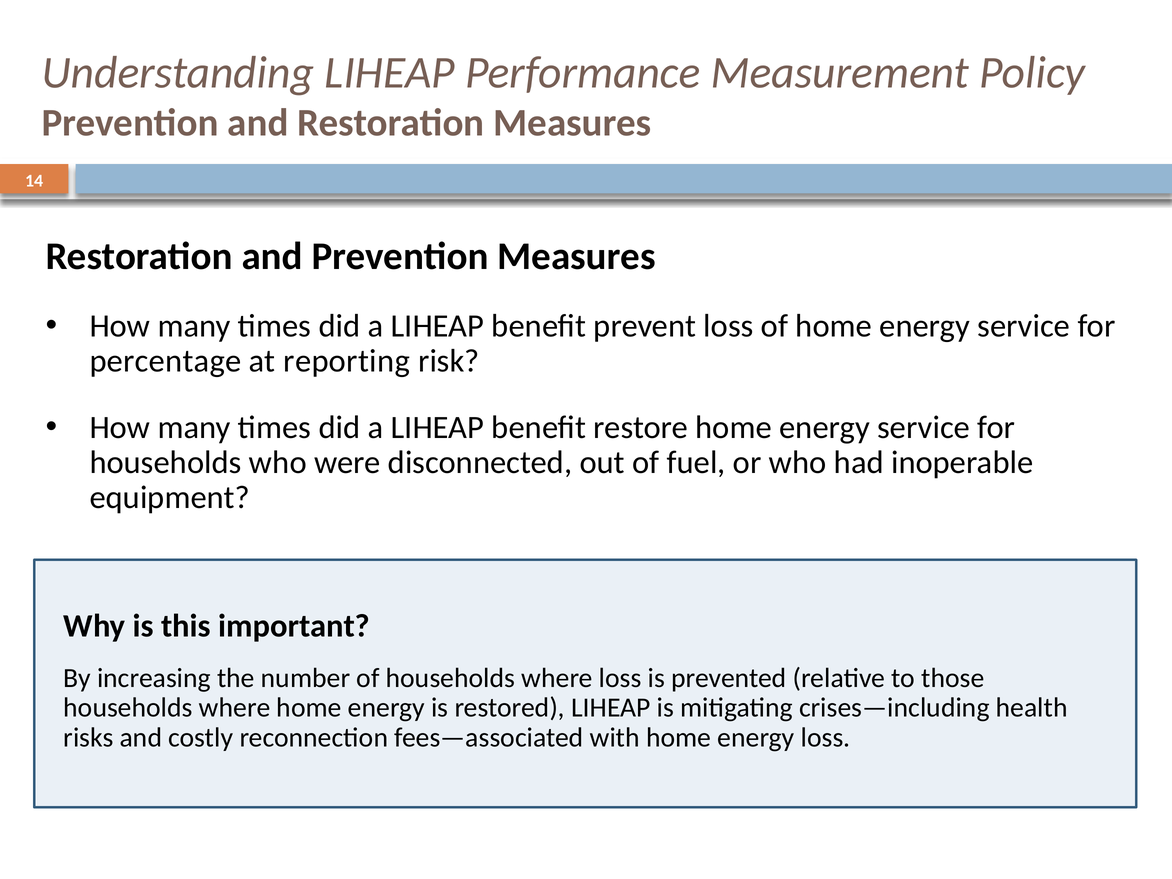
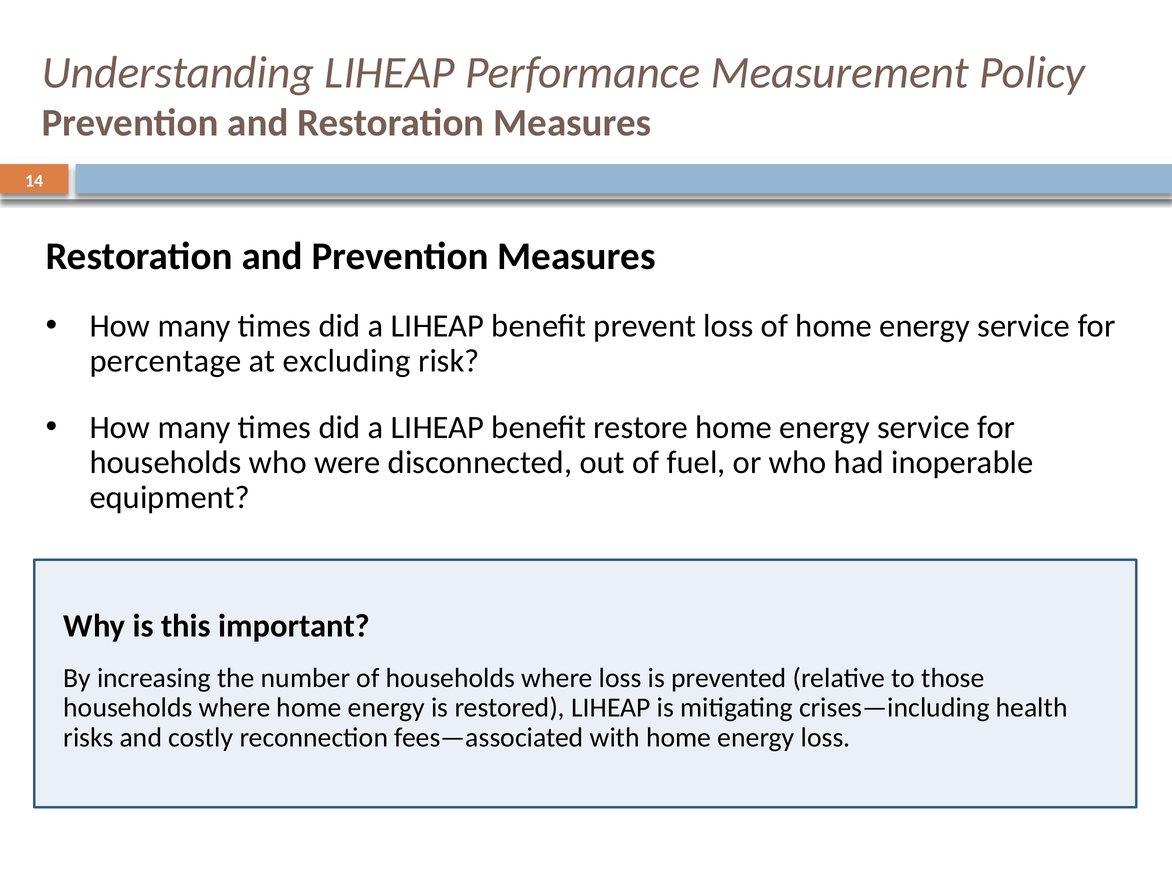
reporting: reporting -> excluding (347, 361)
